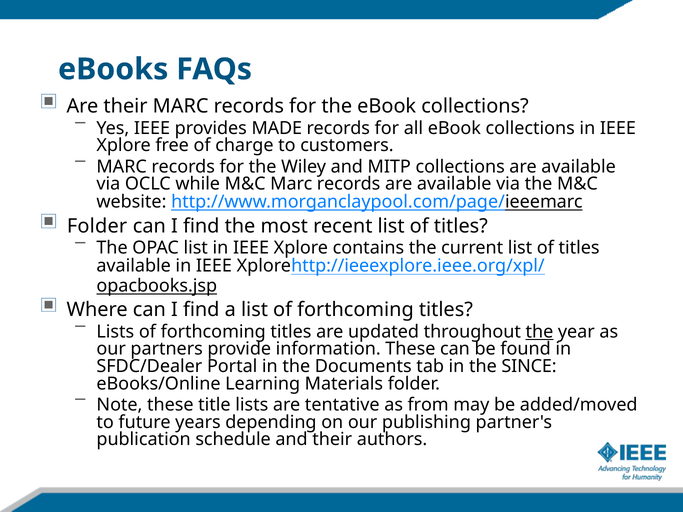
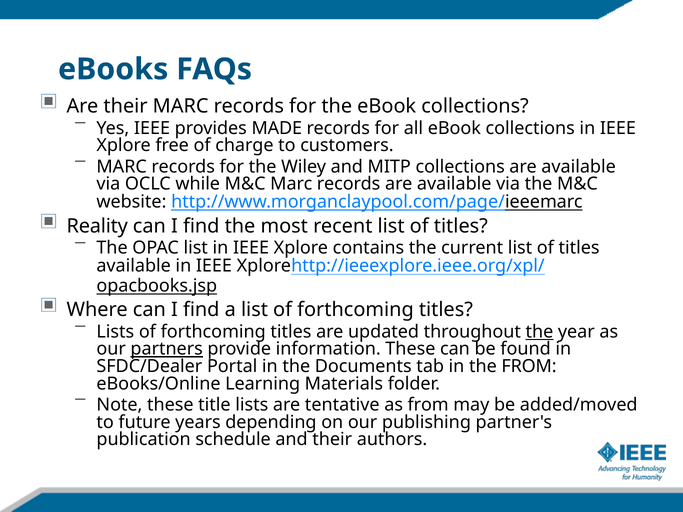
Folder: Folder -> Reality (97, 226)
partners underline: none -> present (167, 349)
the SINCE: SINCE -> FROM (529, 366)
